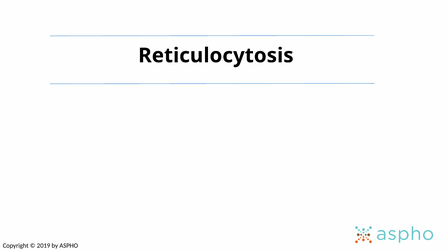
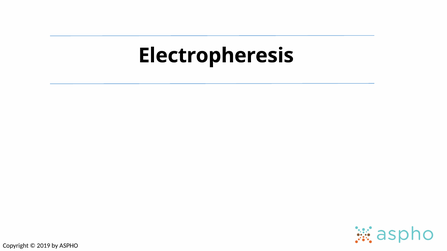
Reticulocytosis: Reticulocytosis -> Electropheresis (216, 56)
